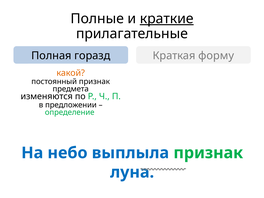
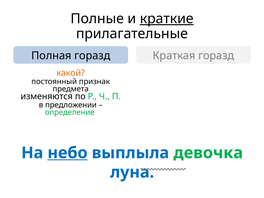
Краткая форму: форму -> горазд (216, 56)
небо underline: none -> present (67, 153)
выплыла признак: признак -> девочка (208, 153)
